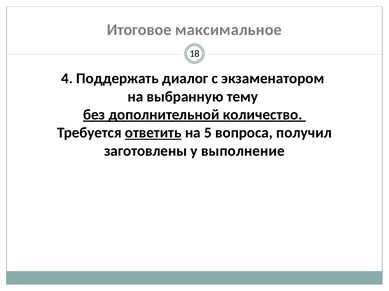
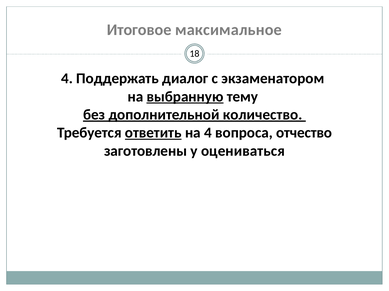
выбранную underline: none -> present (185, 97)
на 5: 5 -> 4 (208, 133)
получил: получил -> отчество (304, 133)
выполнение: выполнение -> оцениваться (243, 151)
